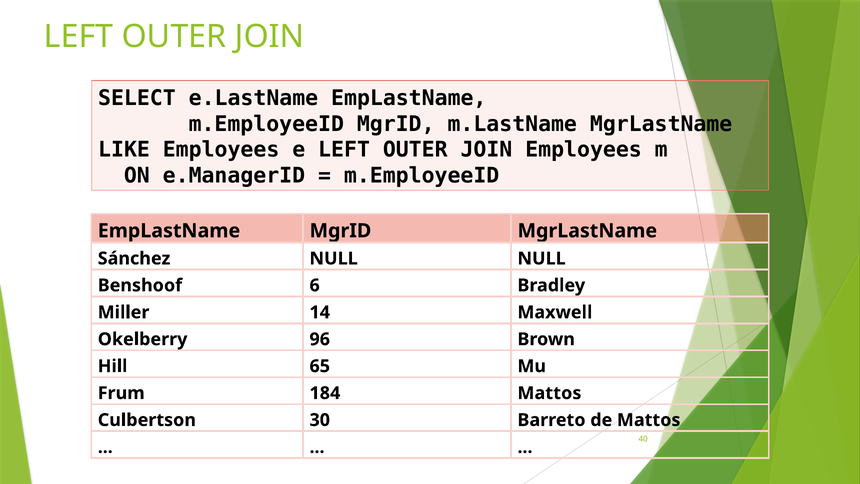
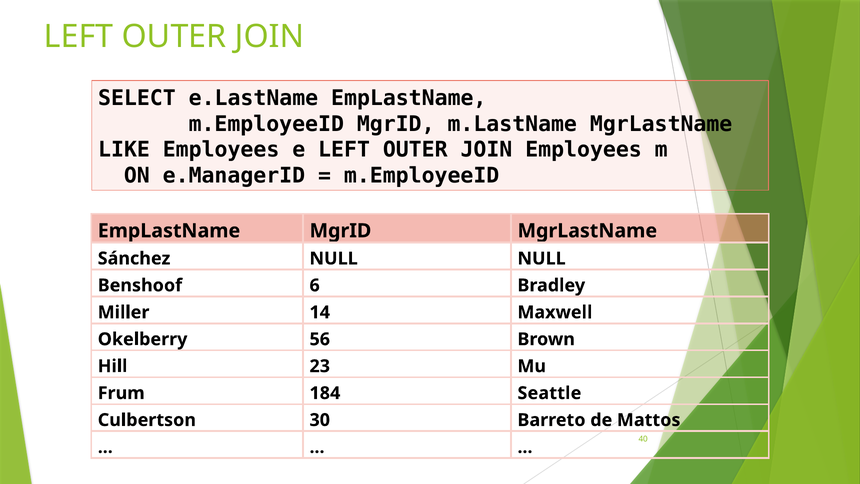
96: 96 -> 56 (320, 339)
65: 65 -> 23 (320, 366)
184 Mattos: Mattos -> Seattle (549, 393)
